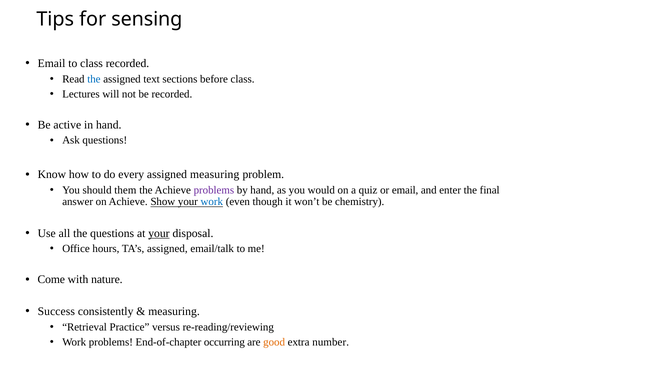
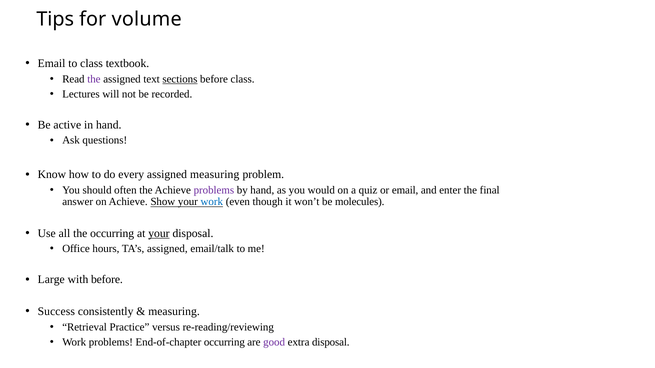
sensing: sensing -> volume (147, 19)
class recorded: recorded -> textbook (127, 63)
the colour: blue -> purple (94, 79)
sections underline: none -> present (180, 79)
them: them -> often (125, 190)
chemistry: chemistry -> molecules (360, 202)
the questions: questions -> occurring (112, 234)
Come: Come -> Large (51, 280)
with nature: nature -> before (107, 280)
good colour: orange -> purple (274, 343)
extra number: number -> disposal (331, 343)
